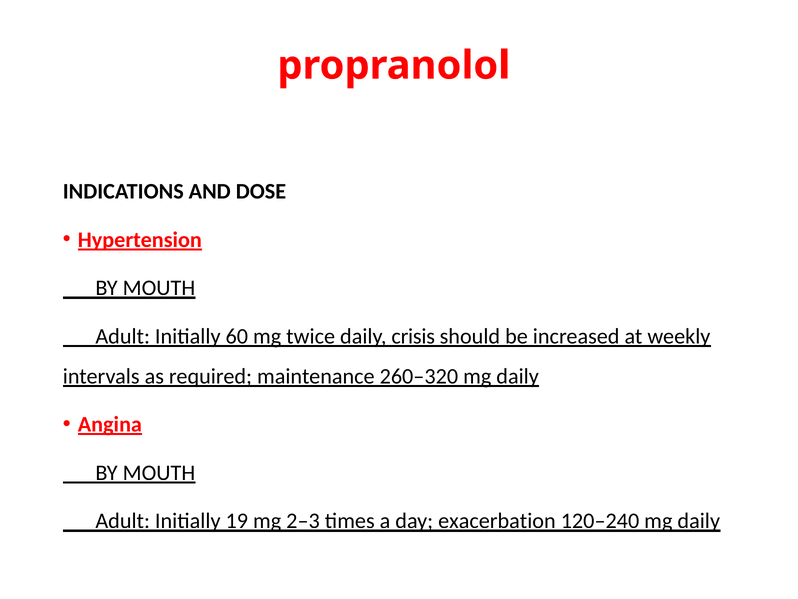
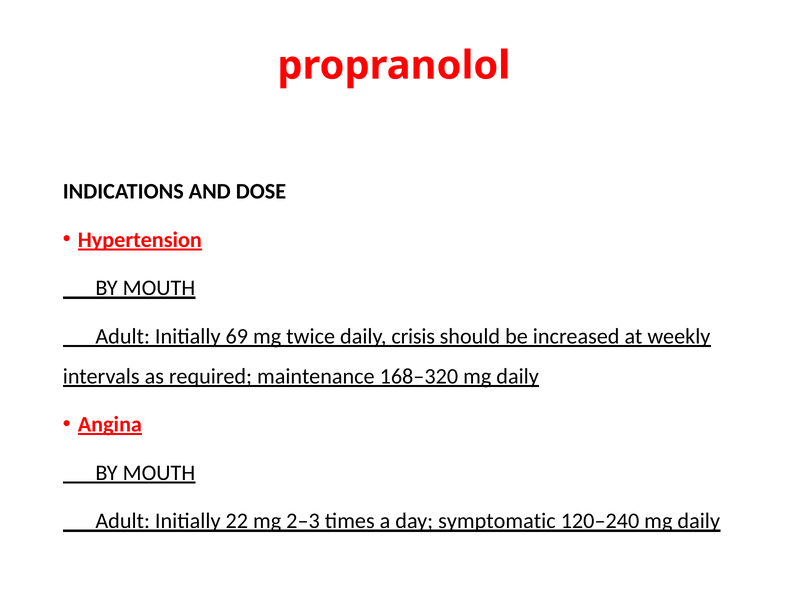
60: 60 -> 69 (237, 336)
260–320: 260–320 -> 168–320 (419, 376)
19: 19 -> 22 (237, 521)
exacerbation: exacerbation -> symptomatic (497, 521)
